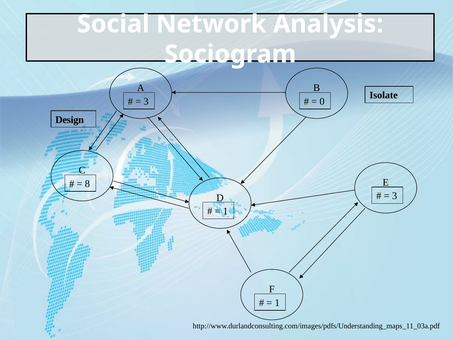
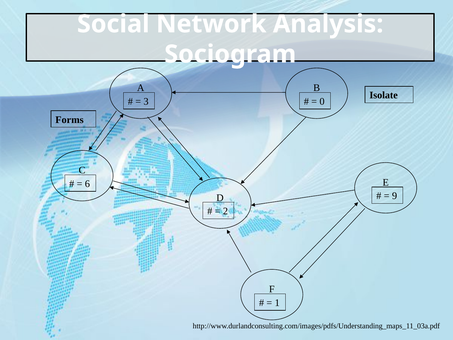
Design: Design -> Forms (70, 120)
8: 8 -> 6 (87, 184)
3: 3 -> 9 (395, 196)
1: 1 -> 2 (225, 211)
